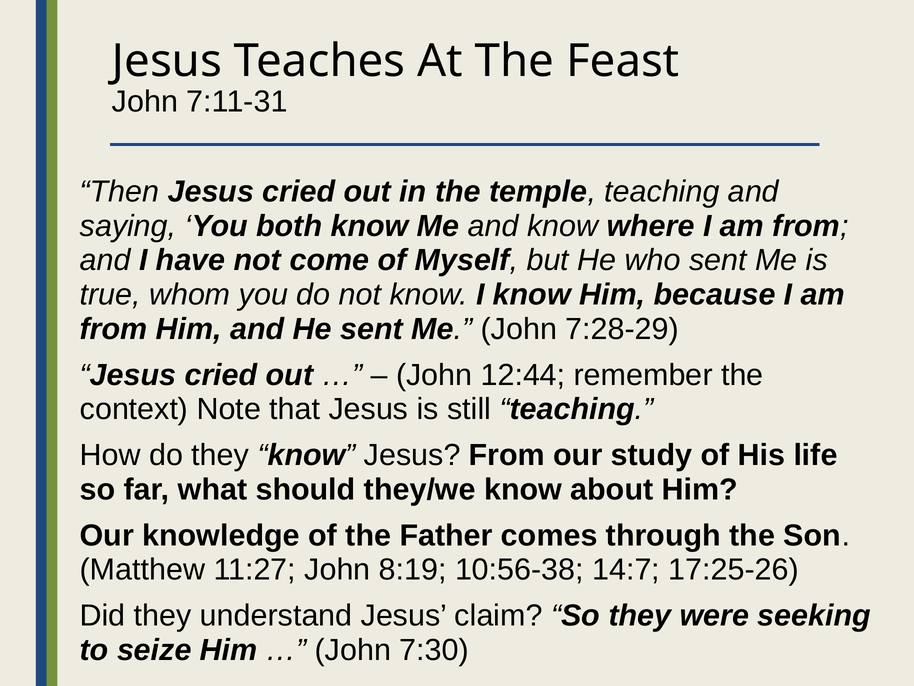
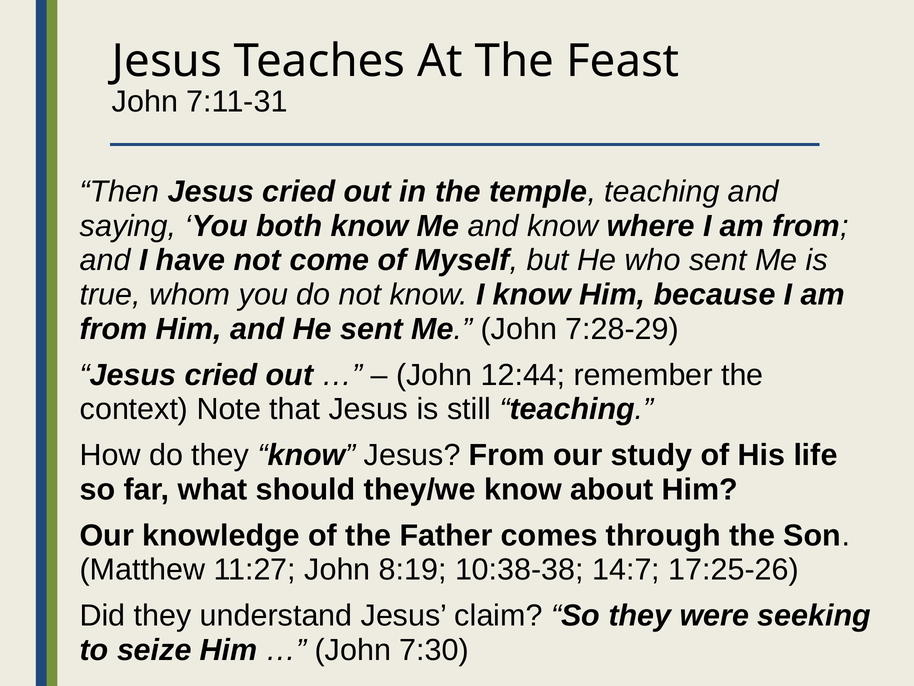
10:56-38: 10:56-38 -> 10:38-38 (519, 569)
